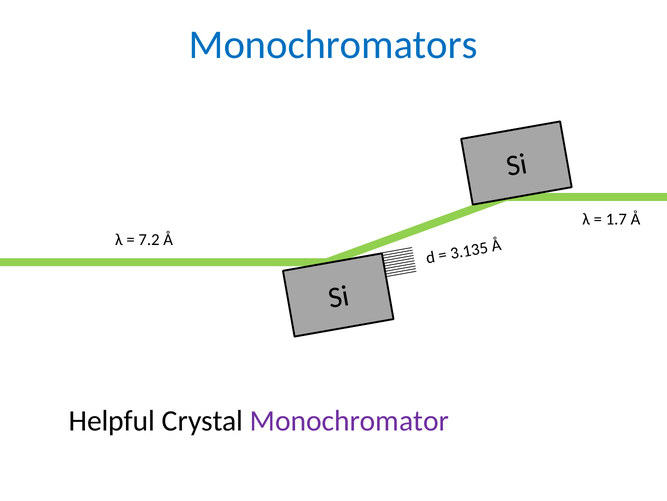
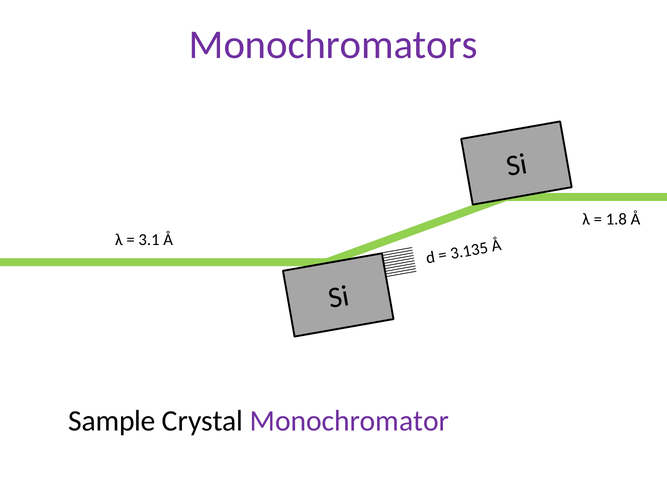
Monochromators colour: blue -> purple (333, 45)
1.7: 1.7 -> 1.8 (616, 219)
7.2: 7.2 -> 3.1 (149, 240)
Helpful: Helpful -> Sample (112, 421)
